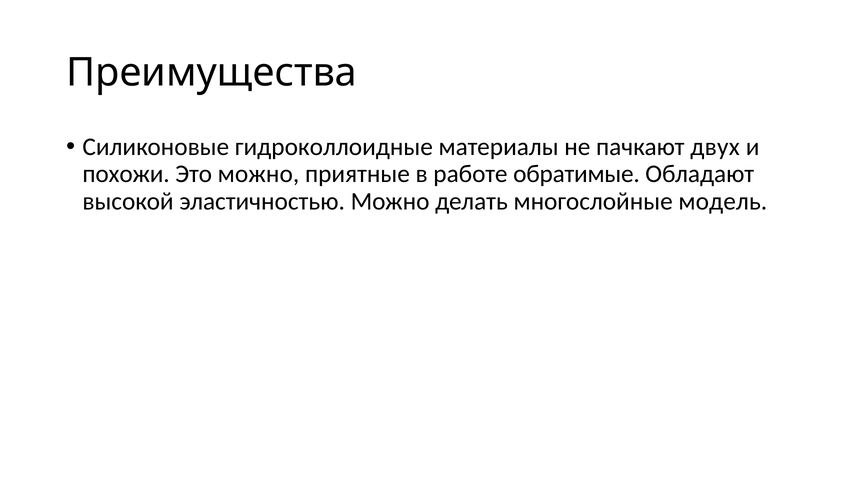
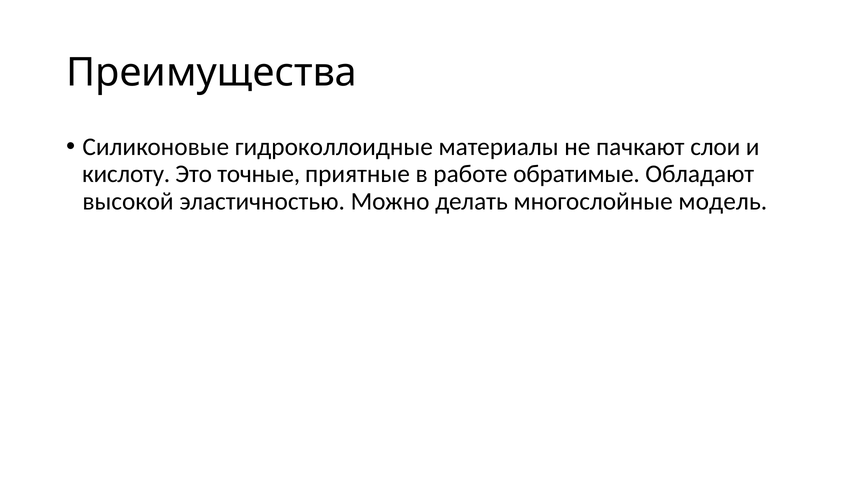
двух: двух -> слои (715, 147)
похожи: похожи -> кислоту (126, 174)
Это можно: можно -> точные (259, 174)
